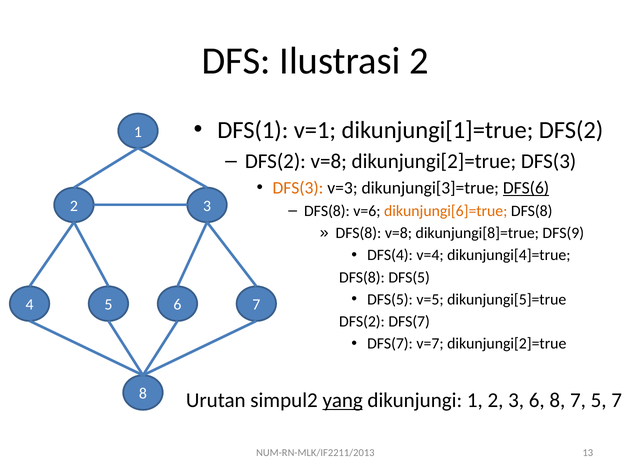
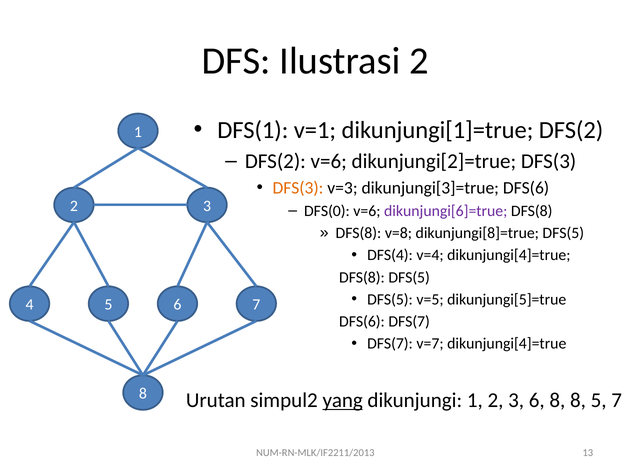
DFS(2 v=8: v=8 -> v=6 (329, 161)
DFS(6 underline: present -> none (526, 188)
DFS(8: DFS(8 -> DFS(0 (327, 211)
dikunjungi[6]=true colour: orange -> purple (446, 211)
dikunjungi[8]=true DFS(9: DFS(9 -> DFS(5 (563, 233)
DFS(2: DFS(2 -> DFS(6 (362, 321)
v=7 dikunjungi[2]=true: dikunjungi[2]=true -> dikunjungi[4]=true (507, 343)
8 7: 7 -> 8 (578, 400)
